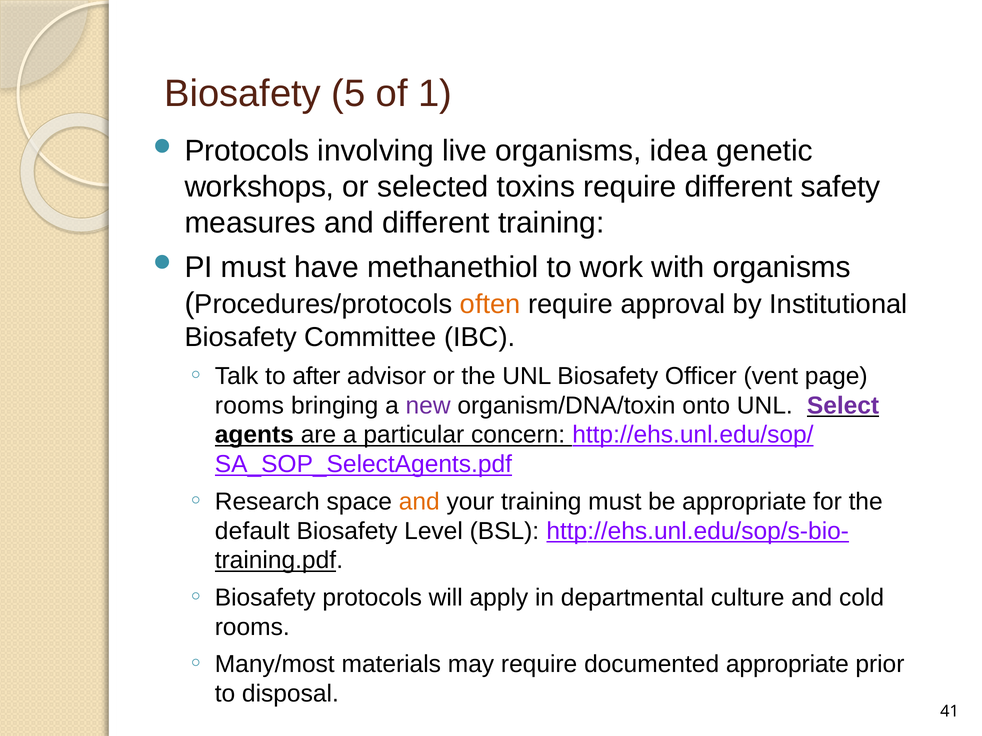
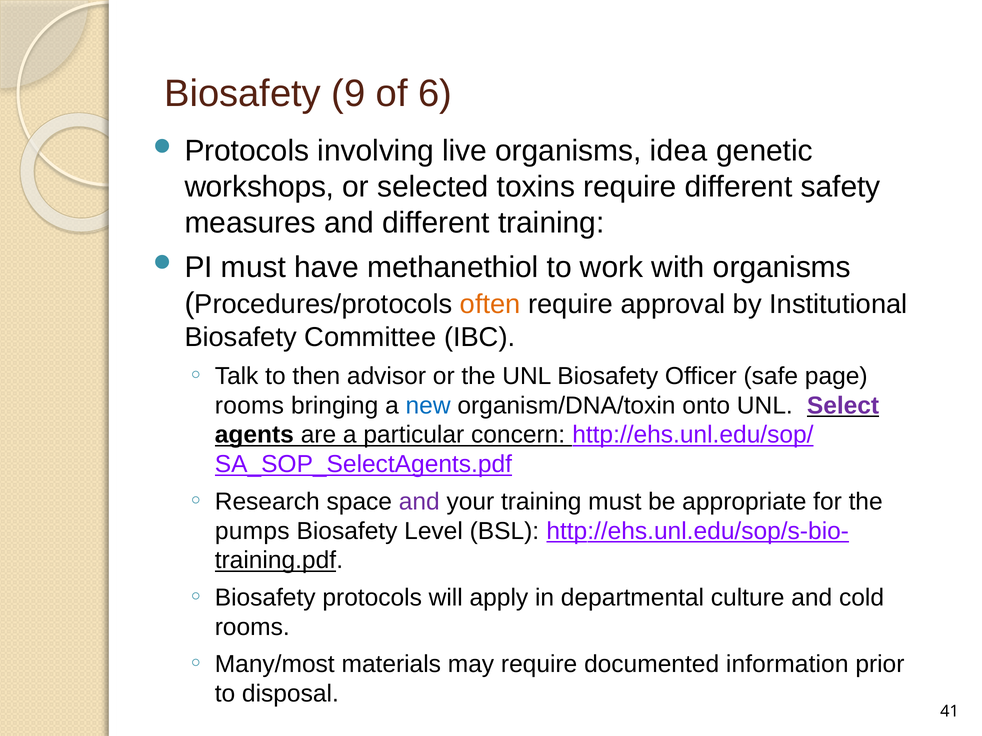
5: 5 -> 9 (348, 94)
1: 1 -> 6 (435, 94)
after: after -> then (316, 376)
vent: vent -> safe (771, 376)
new colour: purple -> blue (428, 406)
and colour: orange -> purple (419, 502)
default: default -> pumps (252, 531)
documented appropriate: appropriate -> information (787, 665)
